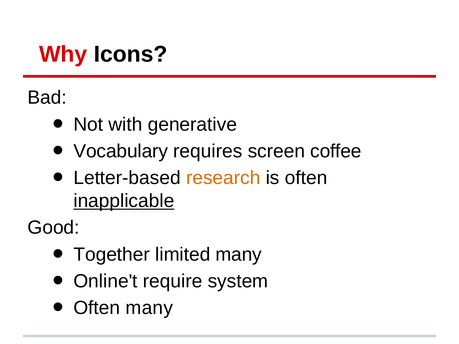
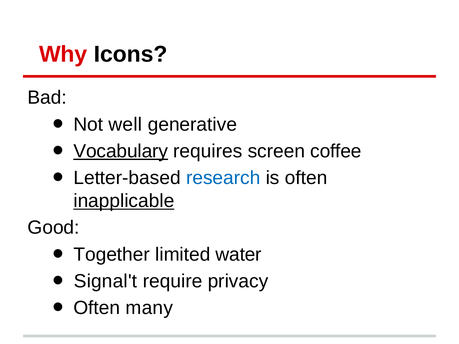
with: with -> well (125, 125)
Vocabulary underline: none -> present (121, 151)
research colour: orange -> blue (223, 178)
limited many: many -> water (239, 255)
Online't: Online't -> Signal't (105, 281)
system: system -> privacy (238, 281)
